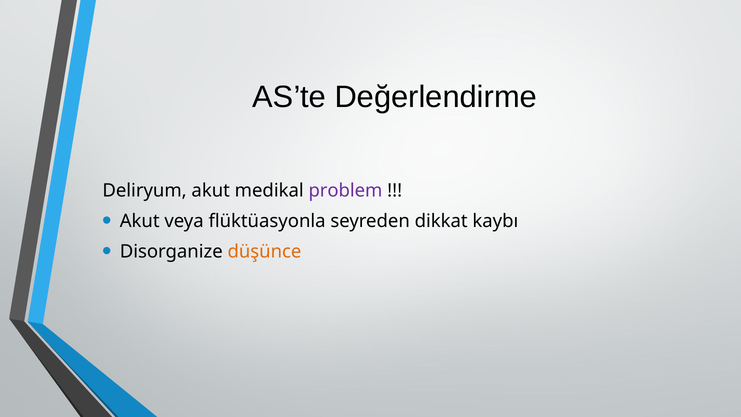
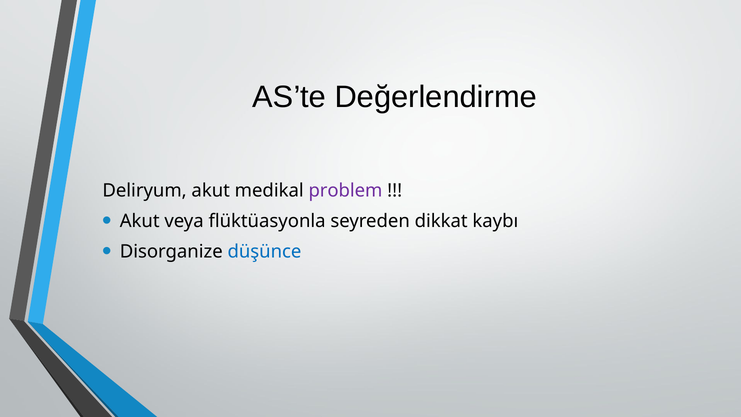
düşünce colour: orange -> blue (264, 252)
